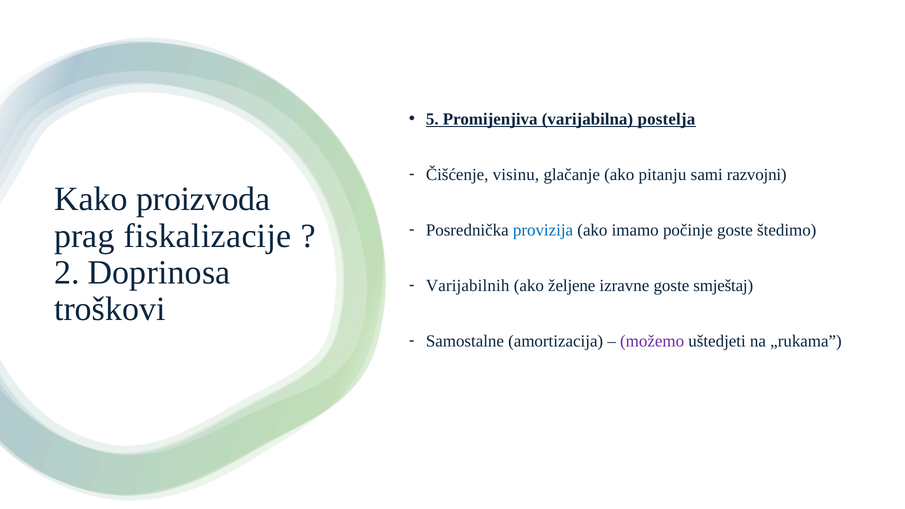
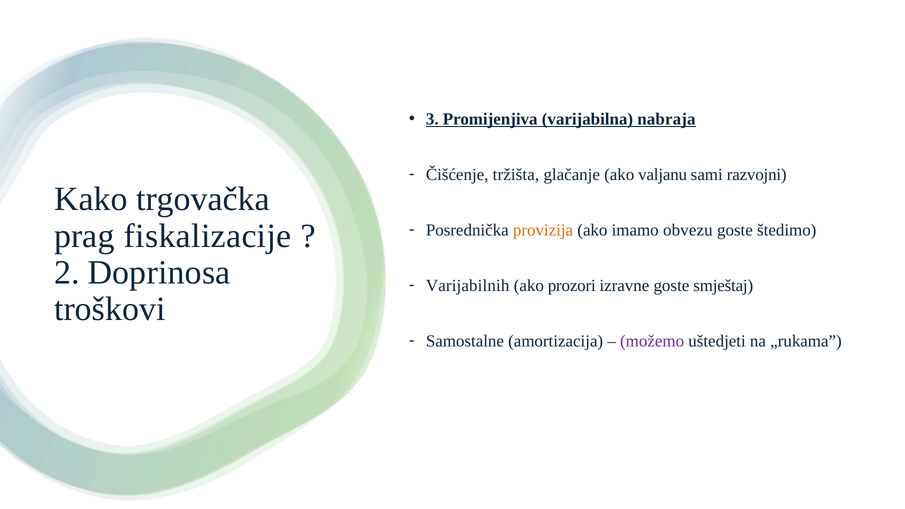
5: 5 -> 3 (432, 119)
postelja: postelja -> nabraja (666, 119)
visinu: visinu -> tržišta (516, 175)
pitanju: pitanju -> valjanu (663, 175)
proizvoda: proizvoda -> trgovačka (203, 199)
provizija colour: blue -> orange (543, 230)
počinje: počinje -> obvezu (688, 230)
željene: željene -> prozori (572, 286)
